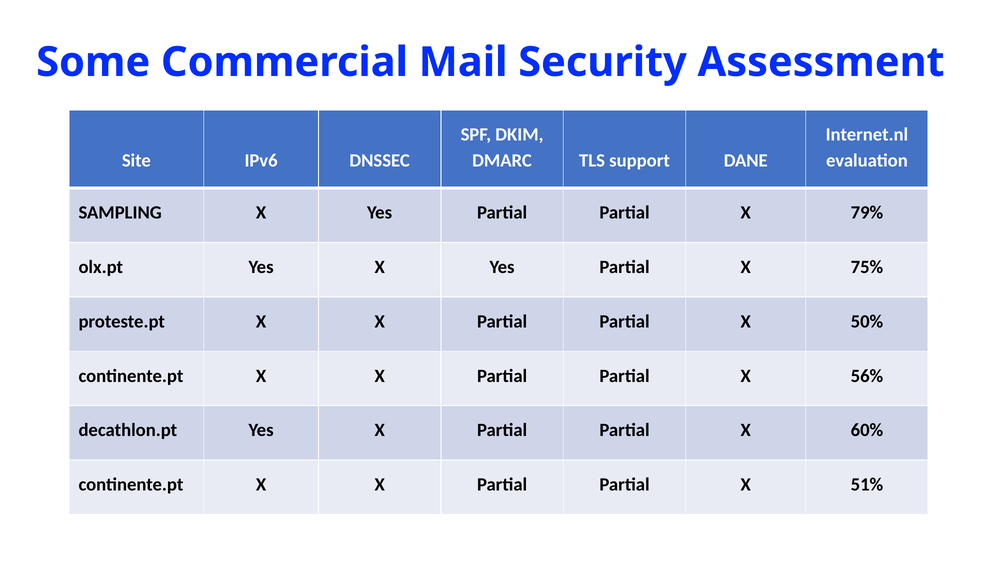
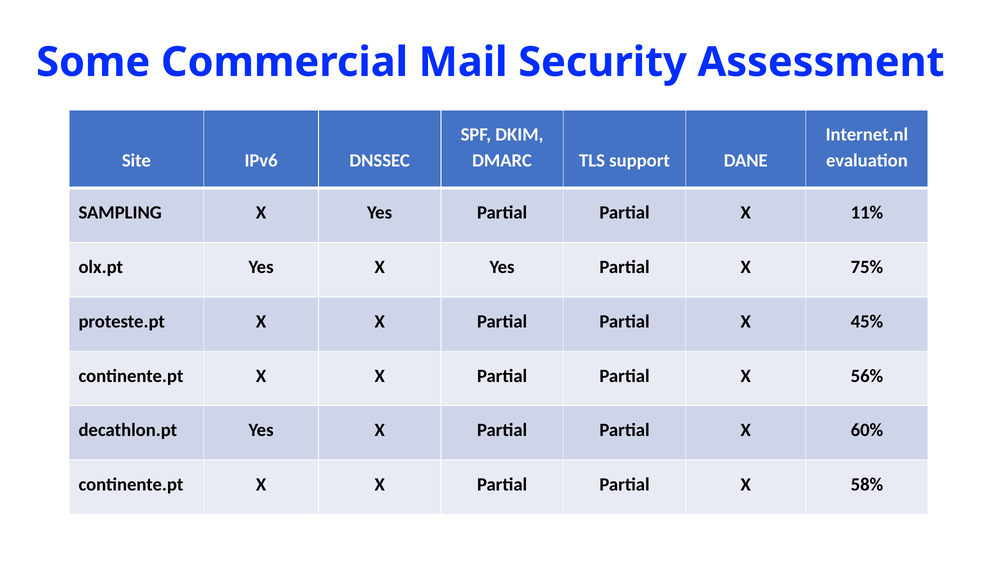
79%: 79% -> 11% (867, 213)
50%: 50% -> 45% (867, 321)
51%: 51% -> 58% (867, 485)
